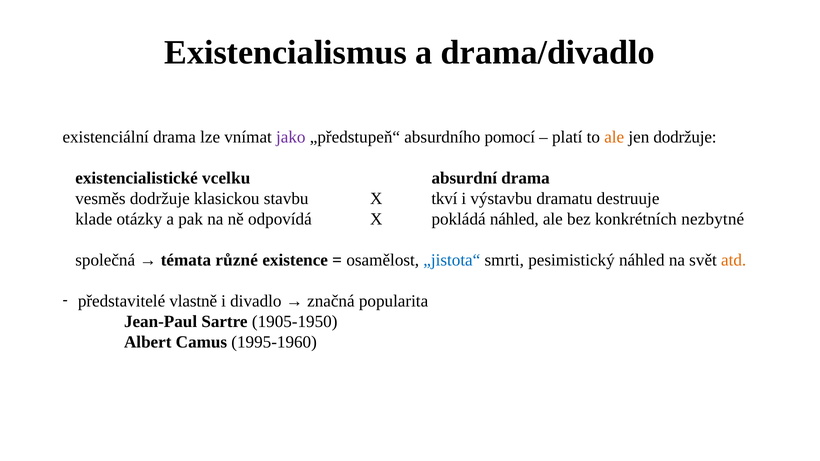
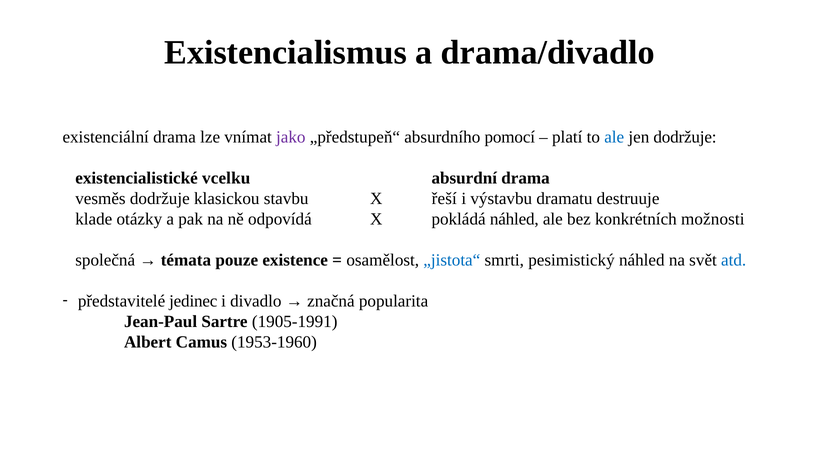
ale colour: orange -> blue (614, 137)
tkví: tkví -> řeší (444, 199)
nezbytné: nezbytné -> možnosti (713, 219)
různé: různé -> pouze (237, 260)
atd colour: orange -> blue (734, 260)
vlastně: vlastně -> jedinec (193, 301)
1905-1950: 1905-1950 -> 1905-1991 (295, 322)
1995-1960: 1995-1960 -> 1953-1960 (274, 342)
